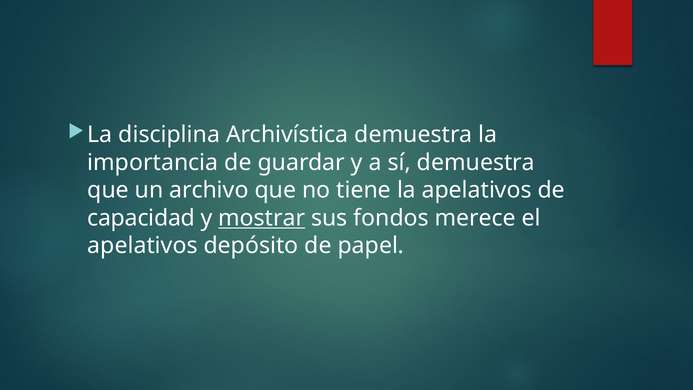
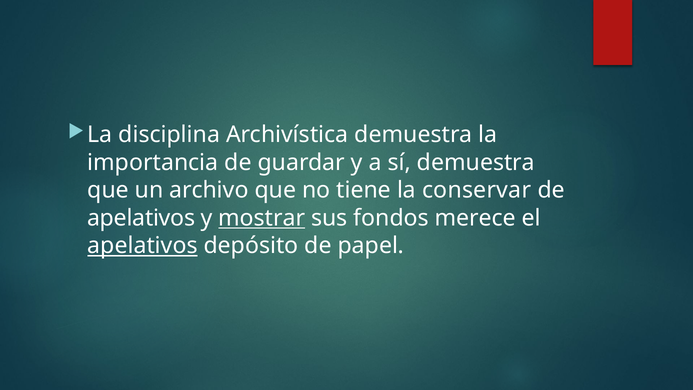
la apelativos: apelativos -> conservar (477, 190)
capacidad: capacidad -> apelativos (141, 218)
apelativos underline: none -> present (143, 246)
